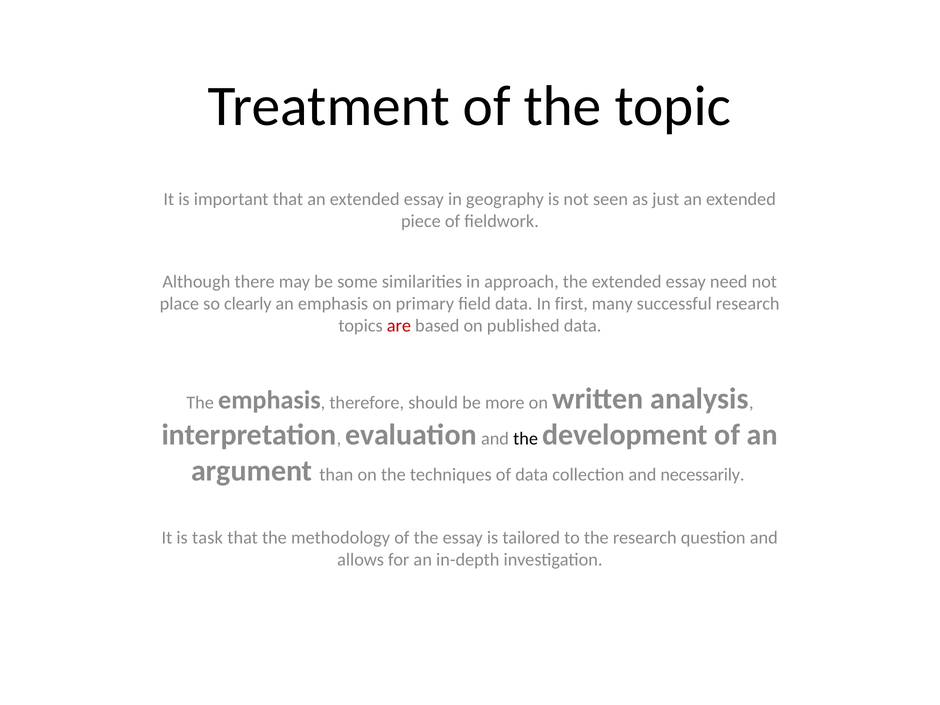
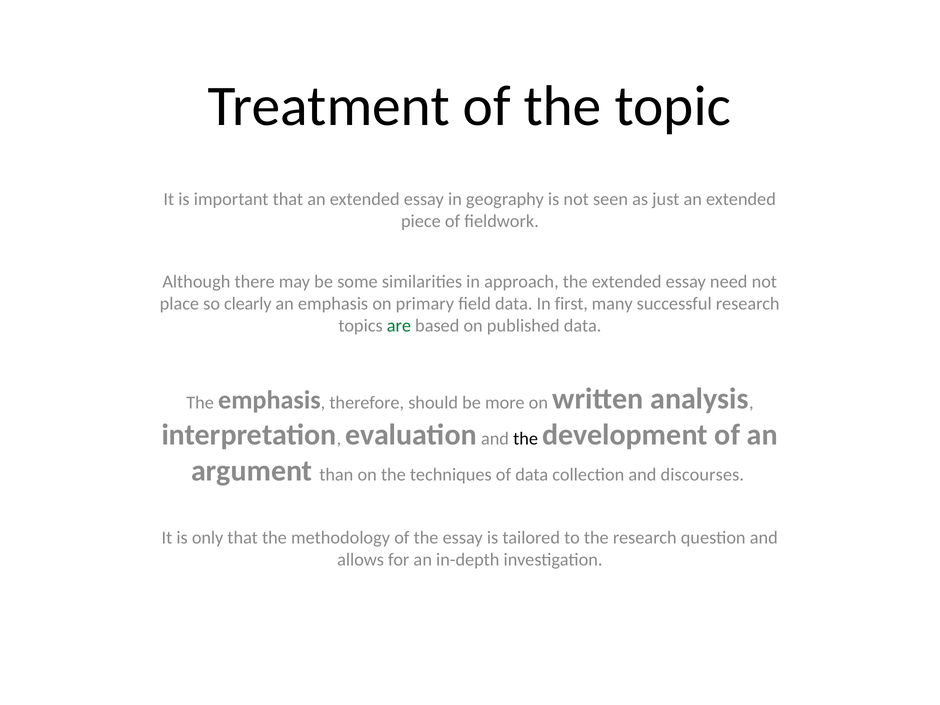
are colour: red -> green (399, 326)
necessarily: necessarily -> discourses (702, 475)
task: task -> only (208, 538)
